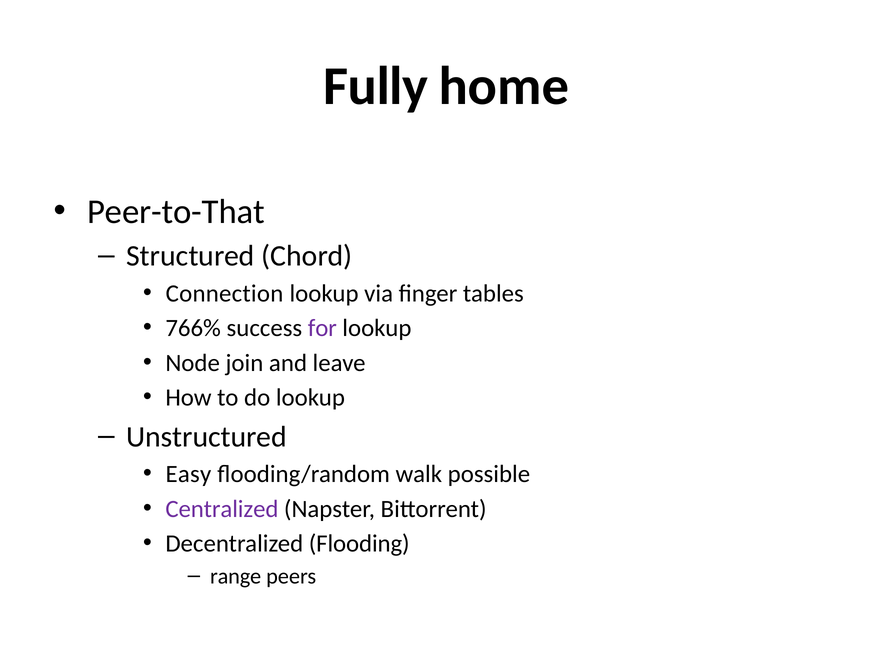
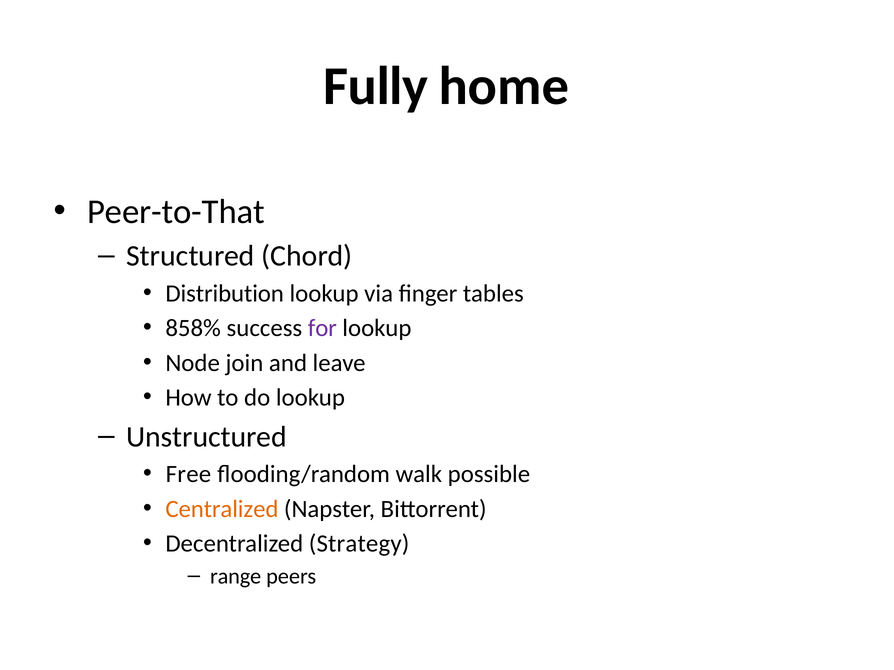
Connection: Connection -> Distribution (225, 294)
766%: 766% -> 858% (193, 328)
Easy: Easy -> Free (188, 474)
Centralized colour: purple -> orange (222, 509)
Flooding: Flooding -> Strategy (359, 544)
